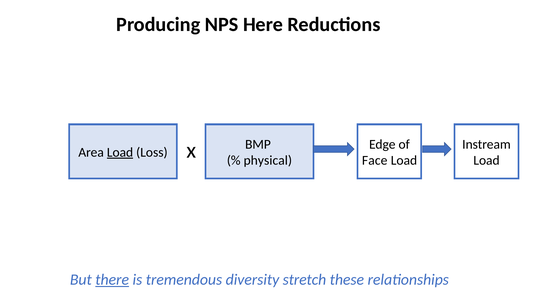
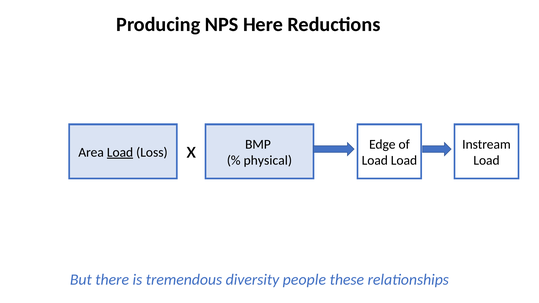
Face: Face -> Load (375, 161)
there underline: present -> none (112, 280)
stretch: stretch -> people (304, 280)
